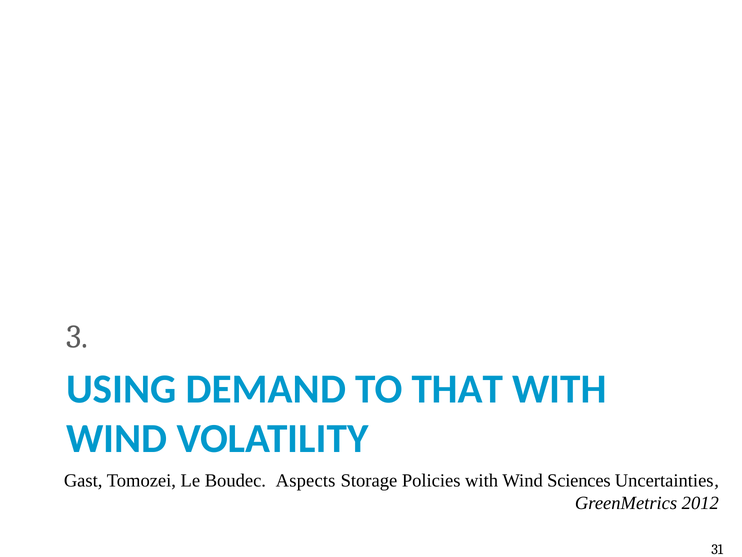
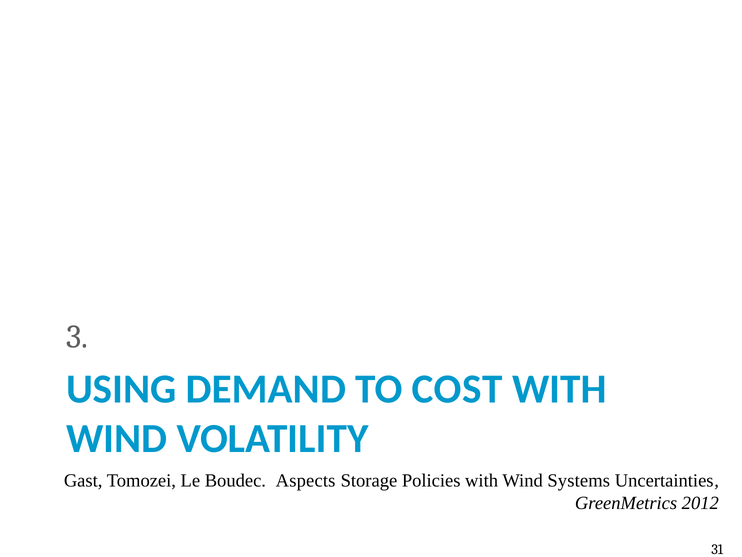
THAT: THAT -> COST (457, 389)
Sciences: Sciences -> Systems (579, 480)
